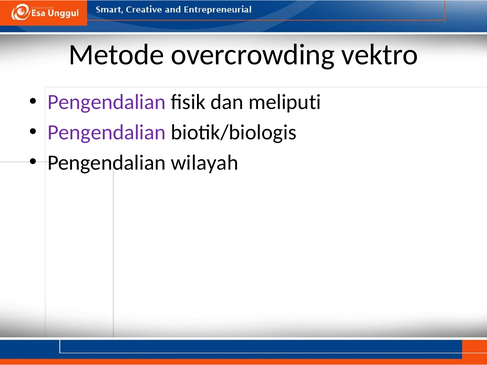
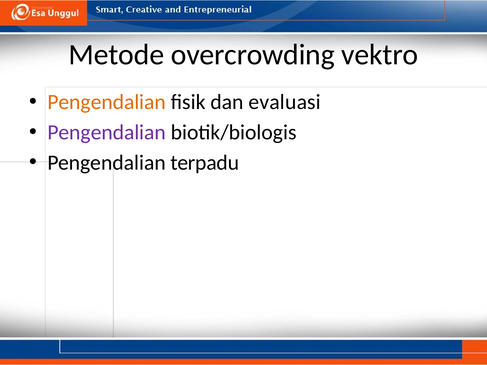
Pengendalian colour: purple -> orange (107, 102)
meliputi: meliputi -> evaluasi (285, 102)
wilayah: wilayah -> terpadu (205, 163)
